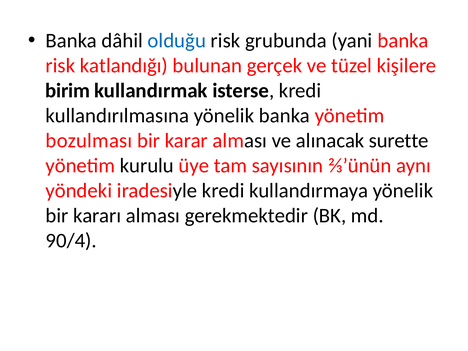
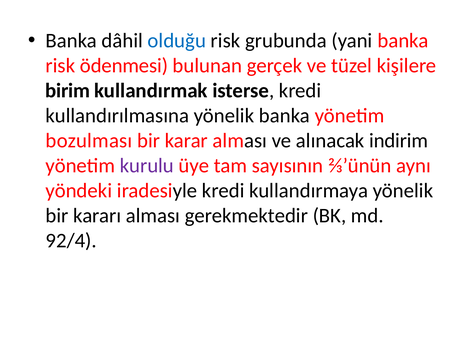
katlandığı: katlandığı -> ödenmesi (124, 66)
surette: surette -> indirim (399, 141)
kurulu colour: black -> purple (147, 166)
90/4: 90/4 -> 92/4 (71, 241)
